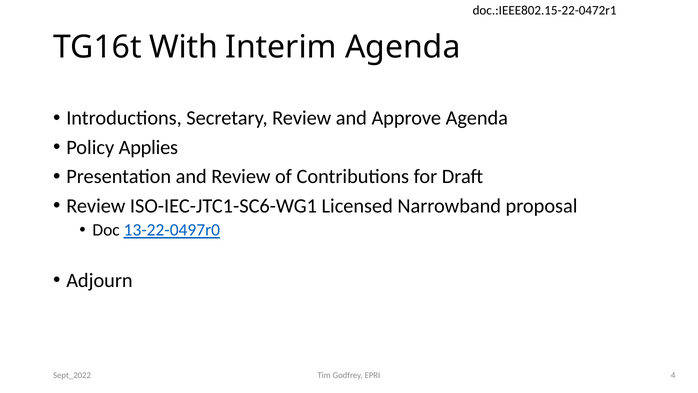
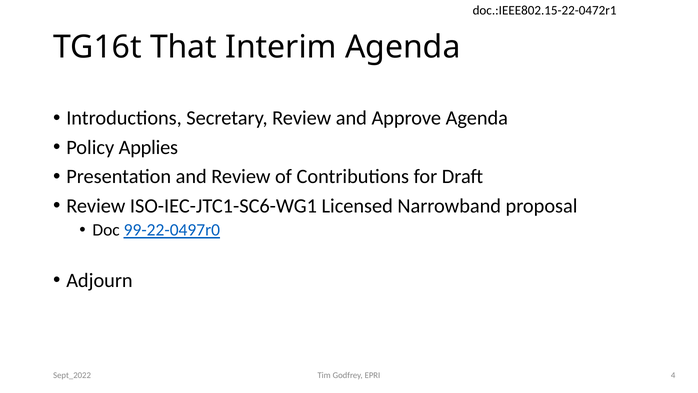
With: With -> That (183, 47)
13-22-0497r0: 13-22-0497r0 -> 99-22-0497r0 (172, 230)
